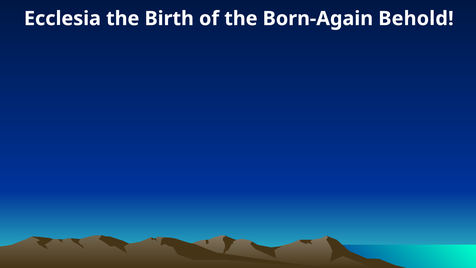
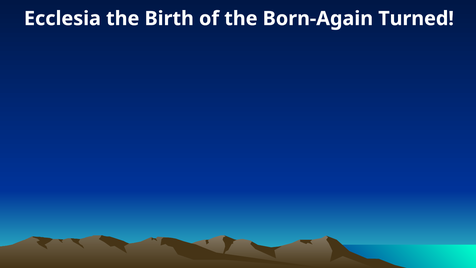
Behold: Behold -> Turned (416, 19)
